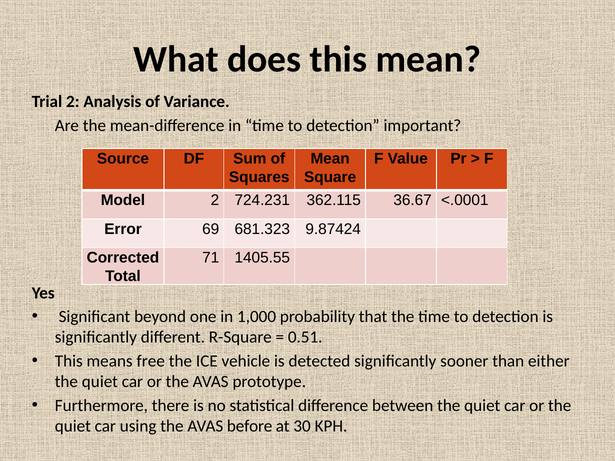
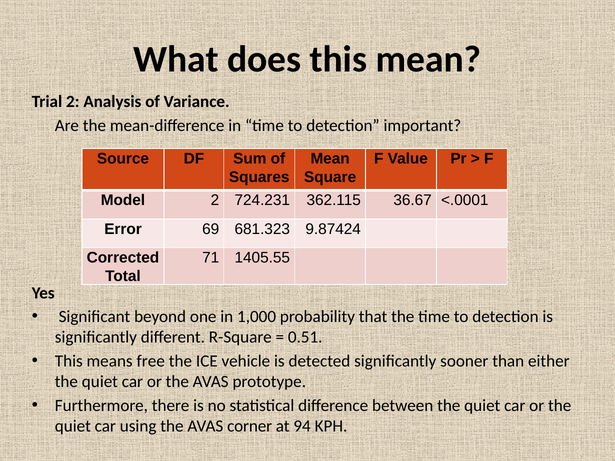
before: before -> corner (250, 426)
30: 30 -> 94 (302, 426)
